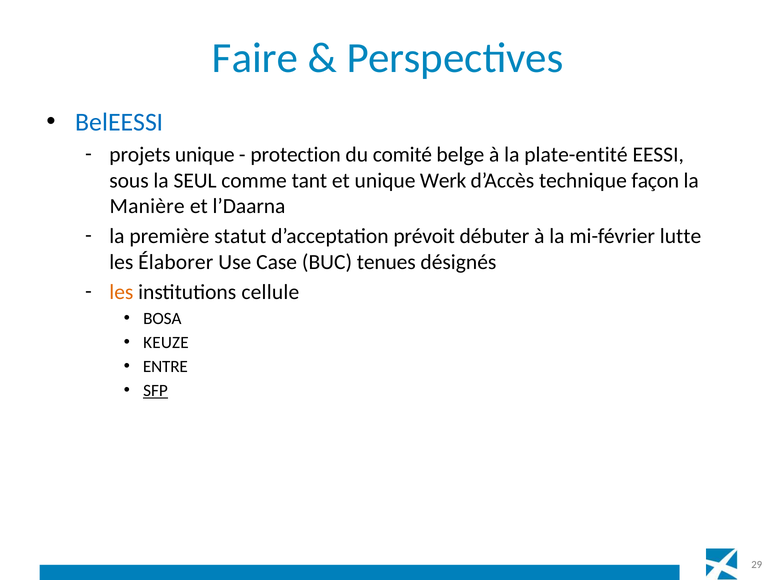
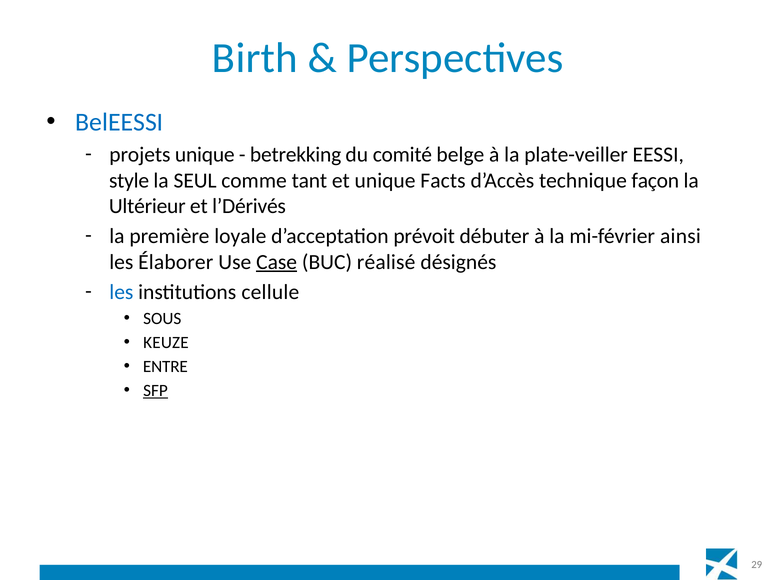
Faire: Faire -> Birth (255, 58)
protection: protection -> betrekking (296, 155)
plate-entité: plate-entité -> plate-veiller (576, 155)
sous: sous -> style (129, 181)
Werk: Werk -> Facts (443, 181)
Manière: Manière -> Ultérieur (147, 206)
l’Daarna: l’Daarna -> l’Dérivés (249, 206)
statut: statut -> loyale (240, 237)
lutte: lutte -> ainsi (680, 237)
Case underline: none -> present (277, 262)
tenues: tenues -> réalisé (386, 262)
les colour: orange -> blue (121, 292)
BOSA: BOSA -> SOUS (162, 319)
